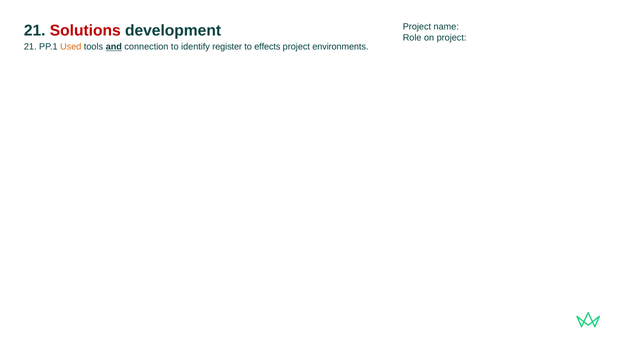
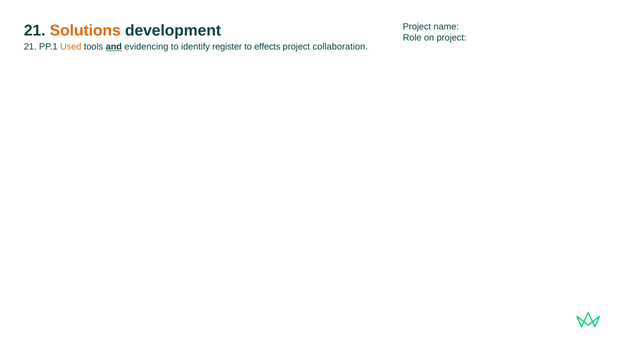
Solutions colour: red -> orange (85, 31)
connection: connection -> evidencing (146, 47)
environments: environments -> collaboration (340, 47)
